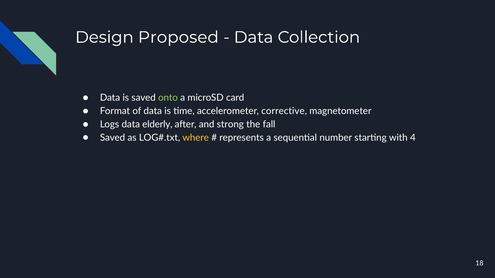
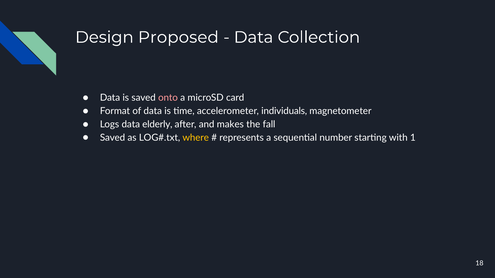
onto colour: light green -> pink (168, 98)
corrective: corrective -> individuals (284, 111)
strong: strong -> makes (230, 125)
4: 4 -> 1 (413, 138)
